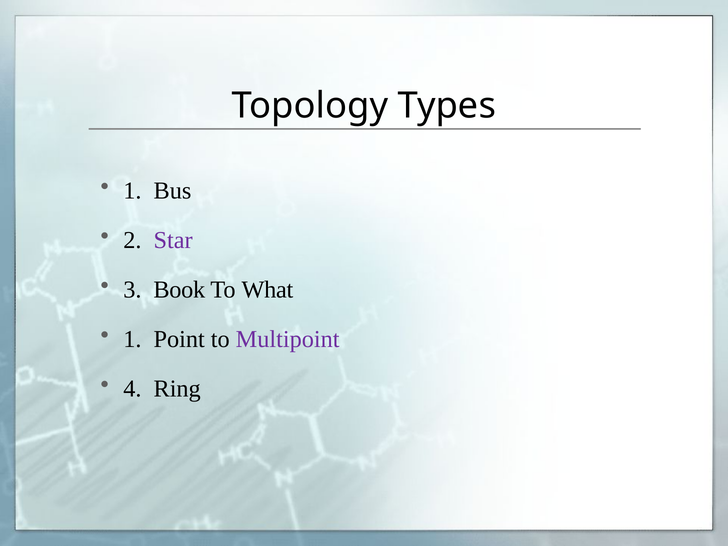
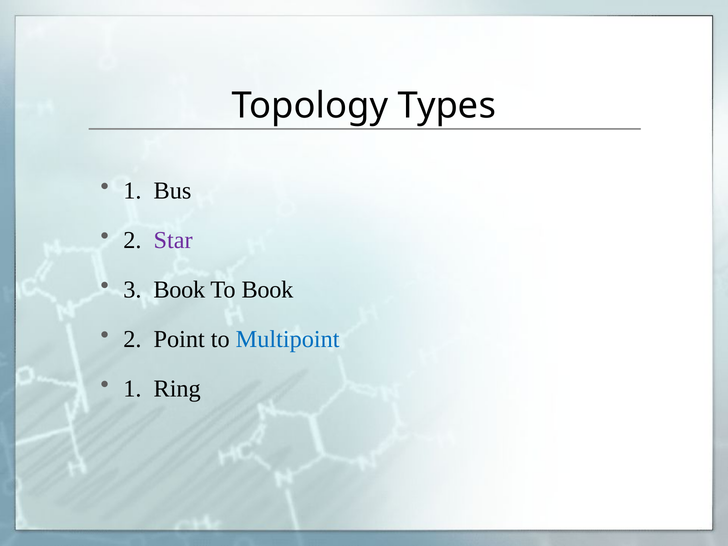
To What: What -> Book (267, 290)
1: 1 -> 2 (132, 339)
Multipoint colour: purple -> blue (288, 339)
4: 4 -> 1 (132, 389)
